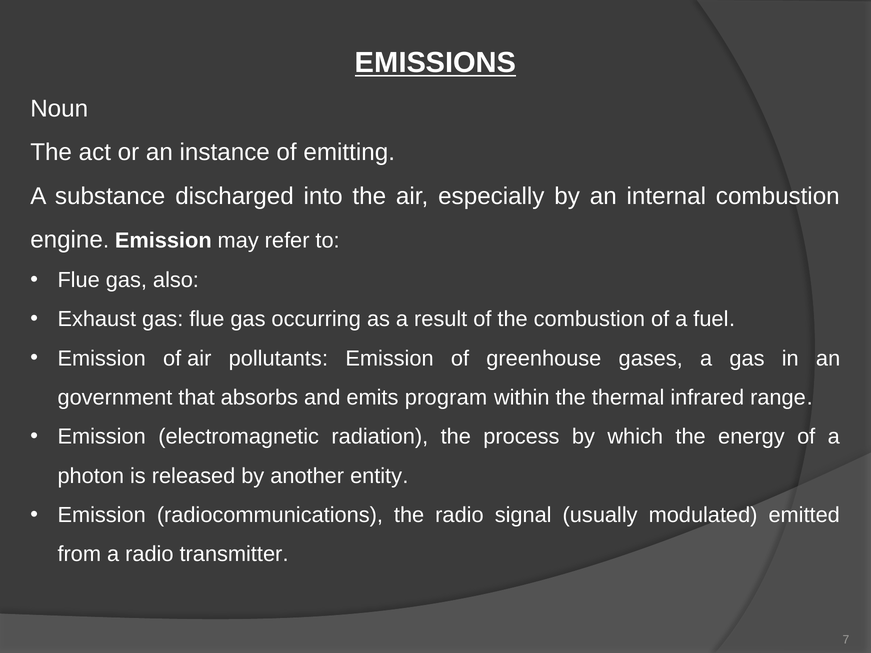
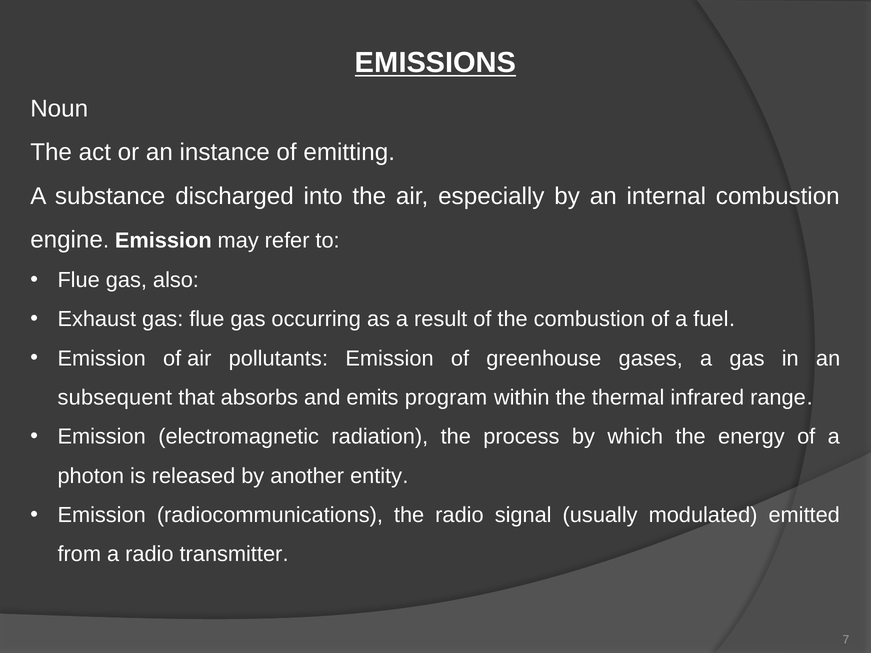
government: government -> subsequent (115, 398)
